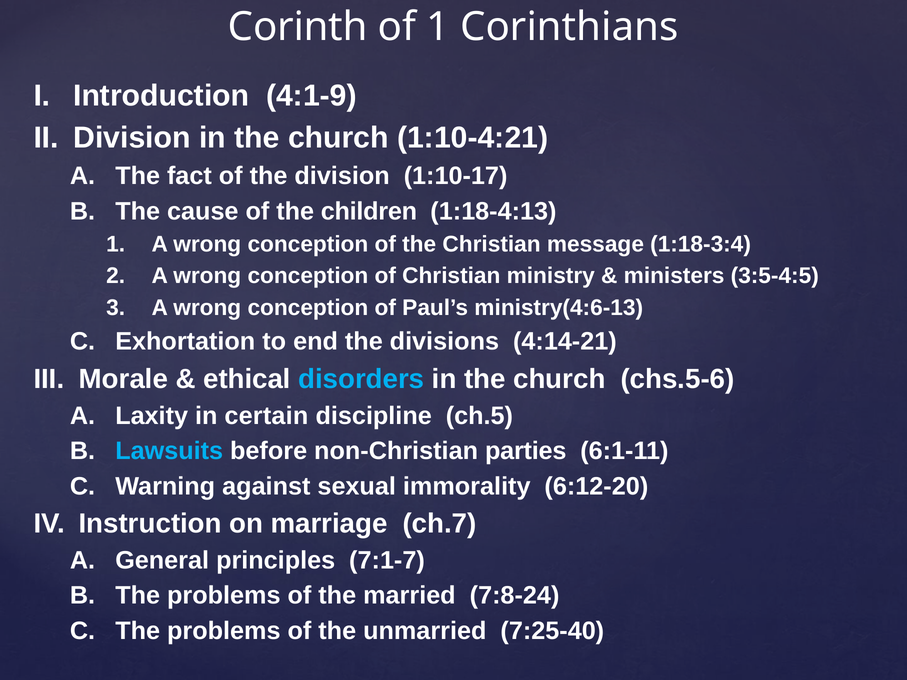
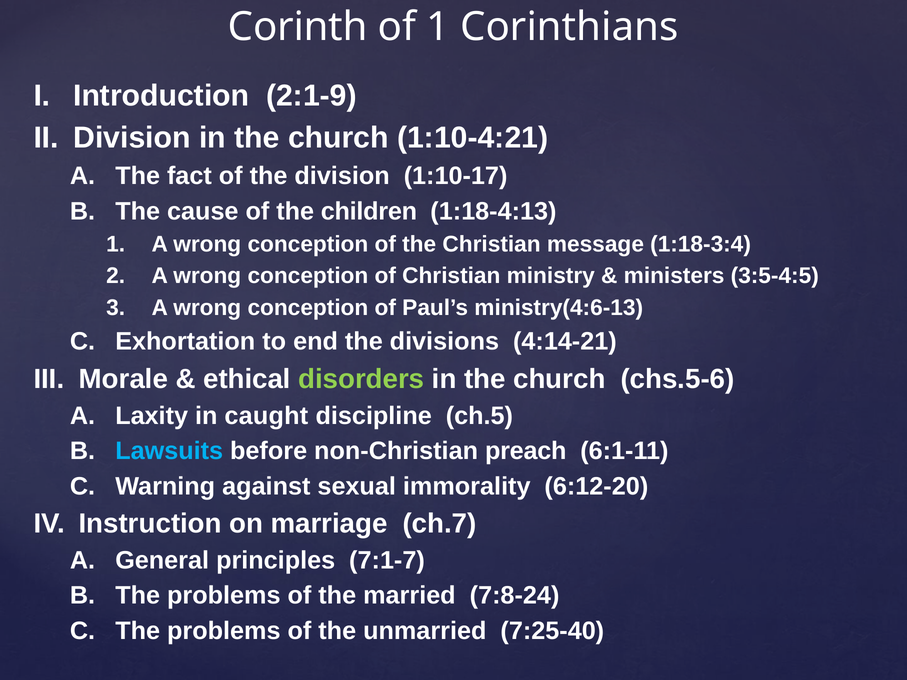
4:1-9: 4:1-9 -> 2:1-9 (311, 96)
disorders colour: light blue -> light green (361, 379)
certain: certain -> caught (266, 416)
parties: parties -> preach (526, 451)
